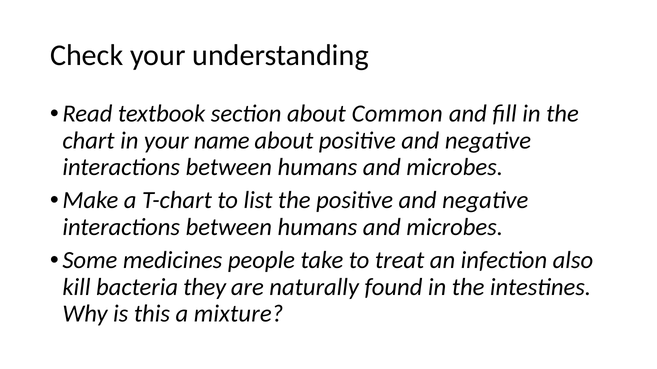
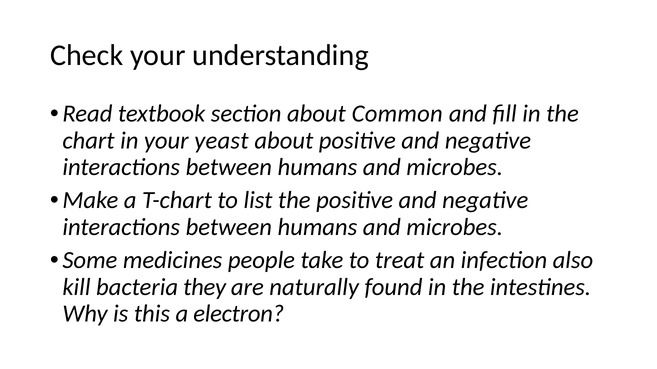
name: name -> yeast (221, 141)
mixture: mixture -> electron (239, 314)
